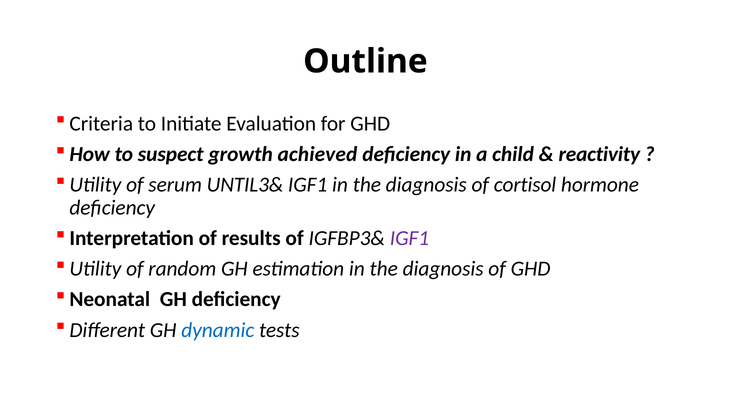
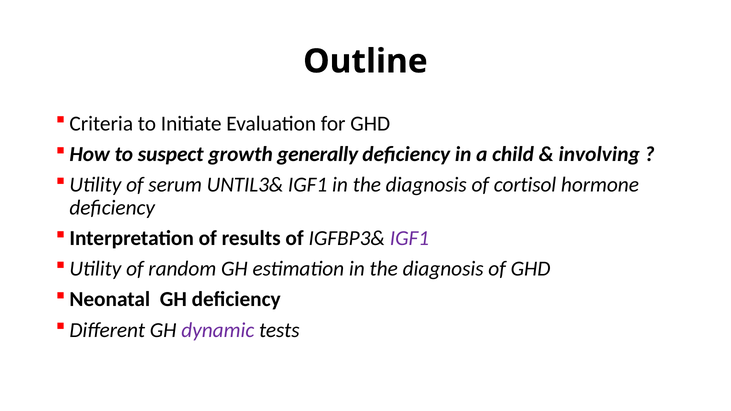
achieved: achieved -> generally (318, 154)
reactivity: reactivity -> involving (599, 154)
dynamic colour: blue -> purple (218, 330)
